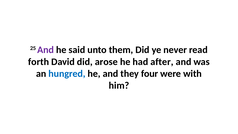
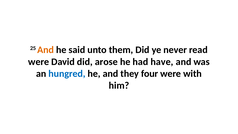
And colour: purple -> orange (46, 50)
forth: forth -> were (39, 62)
after: after -> have (162, 62)
